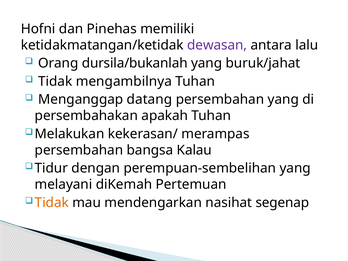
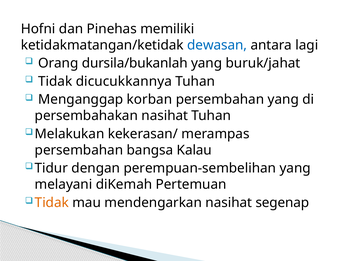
dewasan colour: purple -> blue (217, 45)
lalu: lalu -> lagi (307, 45)
mengambilnya: mengambilnya -> dicucukkannya (124, 81)
datang: datang -> korban (149, 100)
persembahakan apakah: apakah -> nasihat (165, 116)
